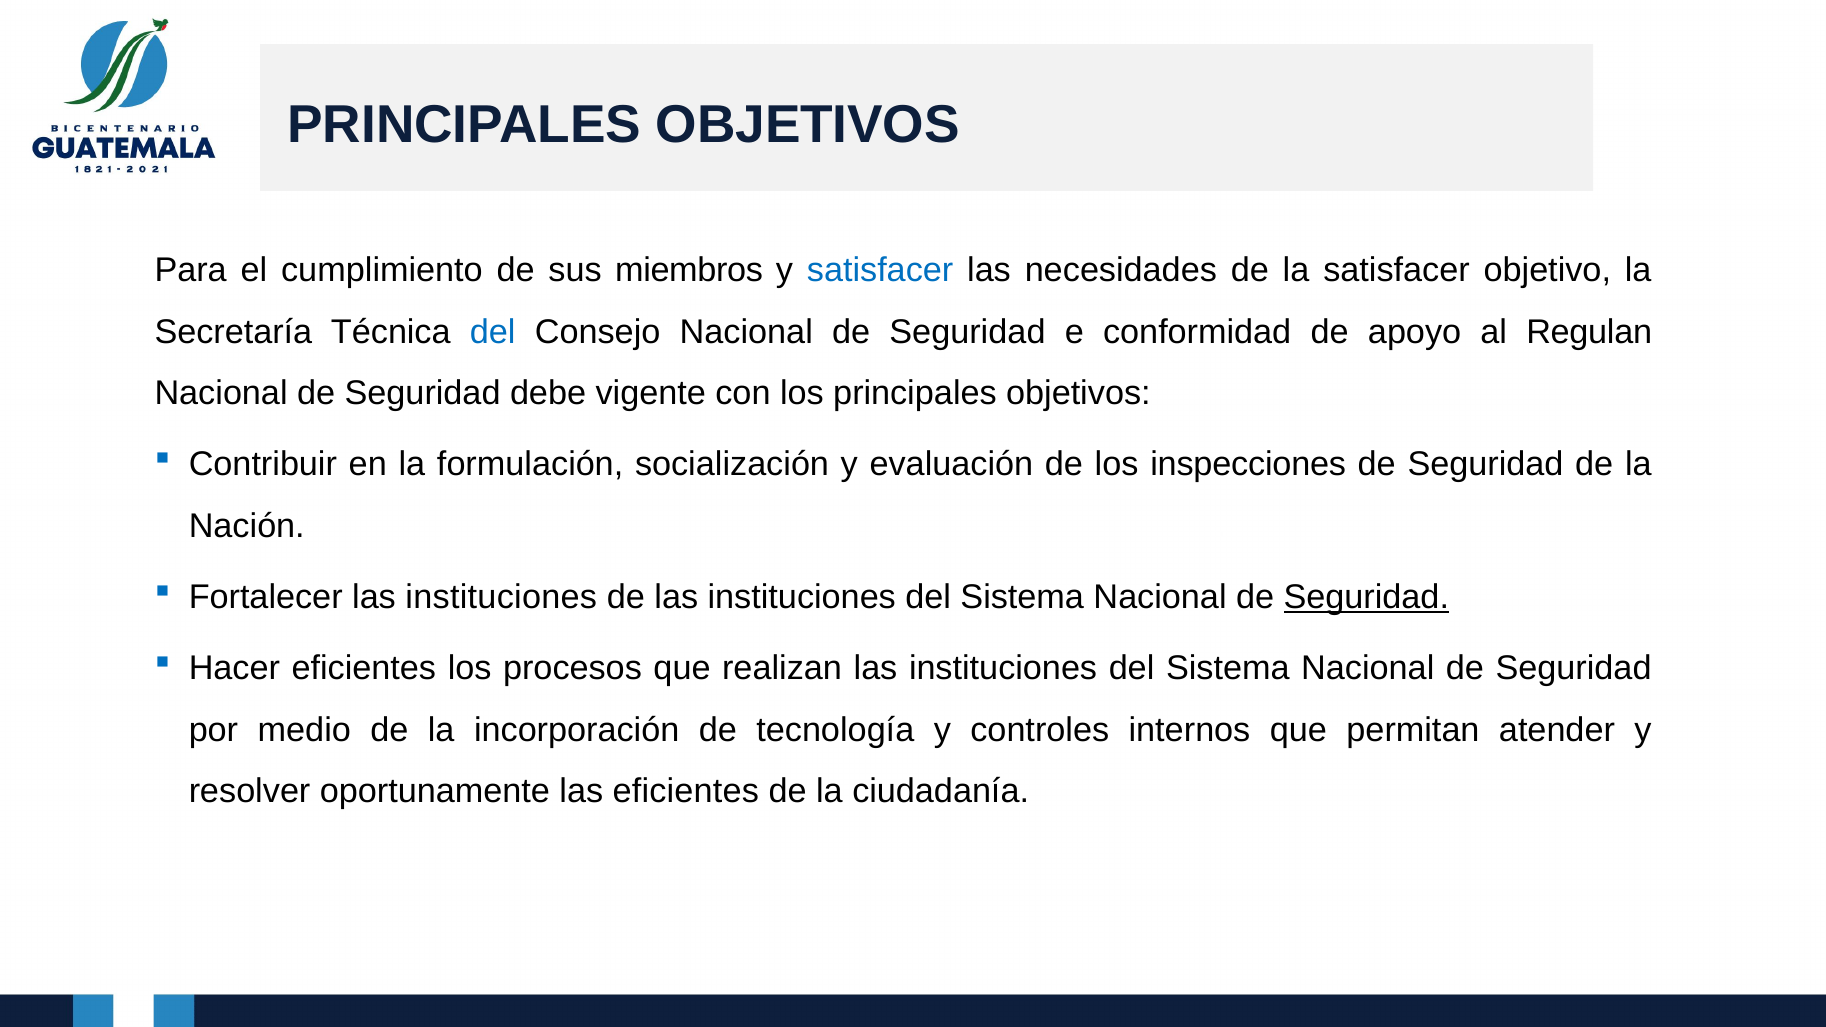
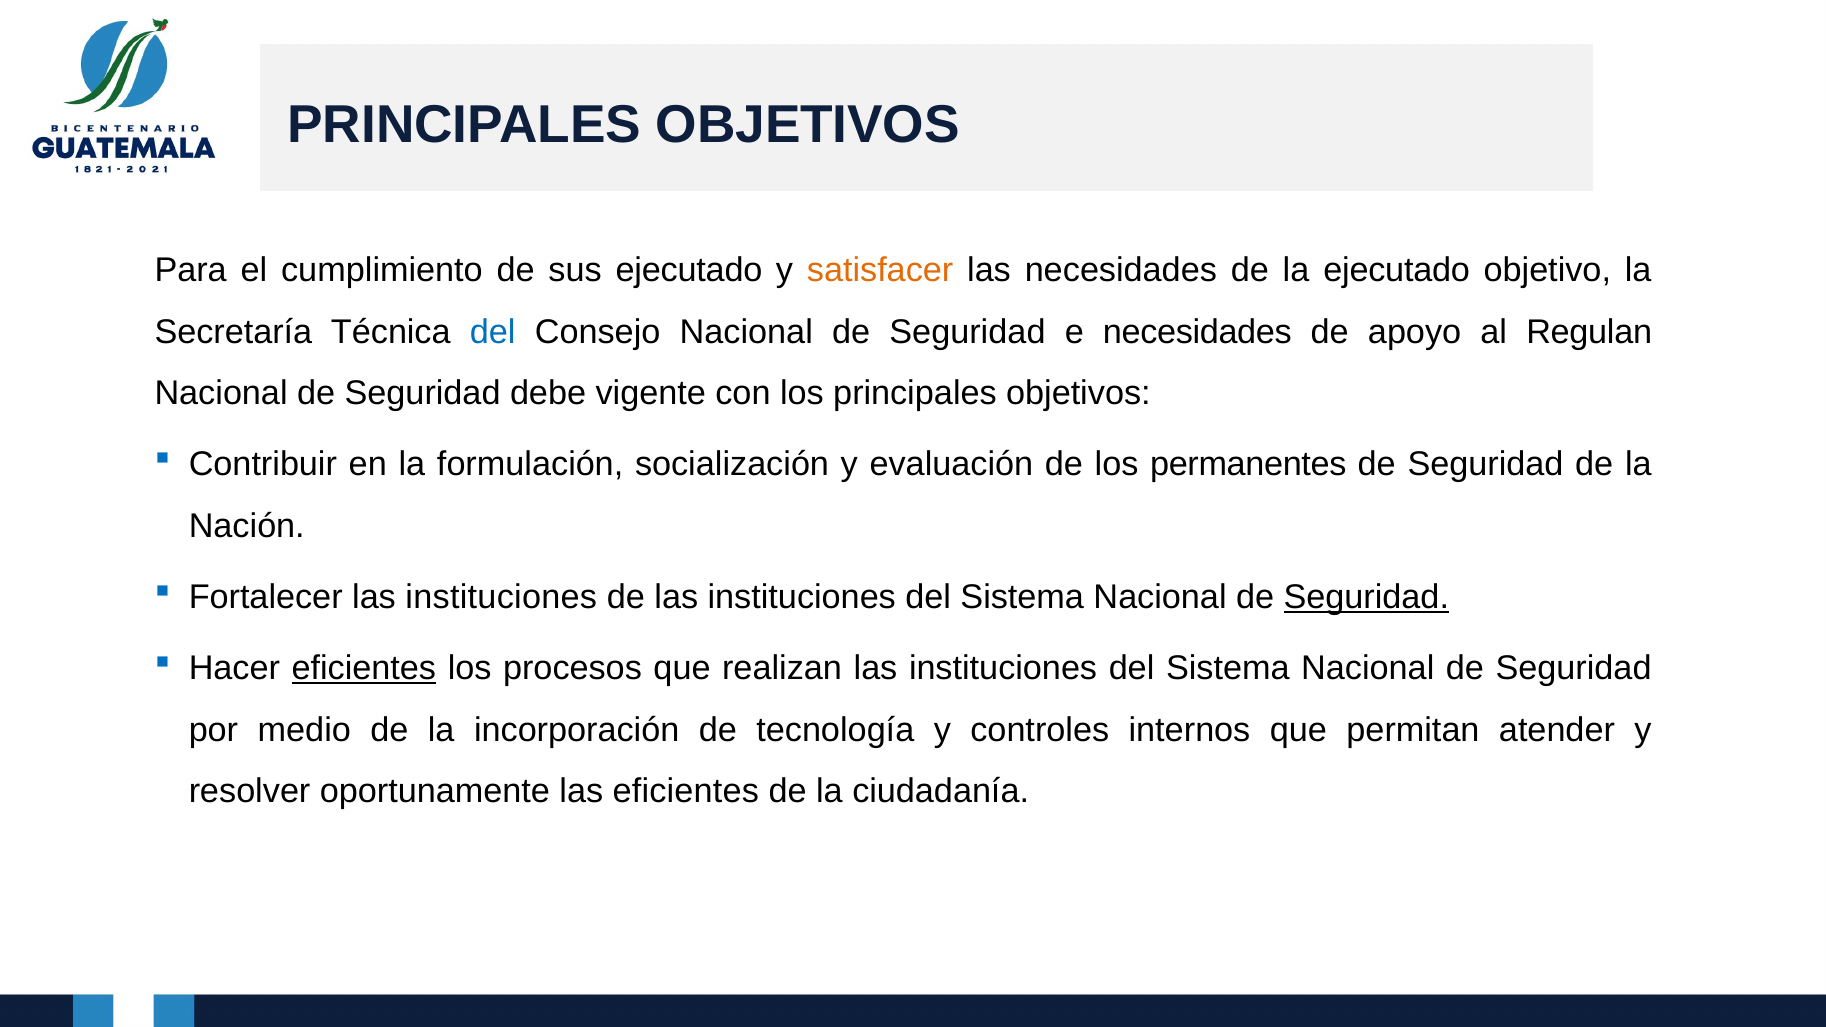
sus miembros: miembros -> ejecutado (689, 270)
satisfacer colour: blue -> orange (880, 270)
la satisfacer: satisfacer -> ejecutado (1397, 270)
e conformidad: conformidad -> necesidades (1197, 332)
inspecciones: inspecciones -> permanentes (1248, 465)
eficientes underline: none -> present (364, 668)
